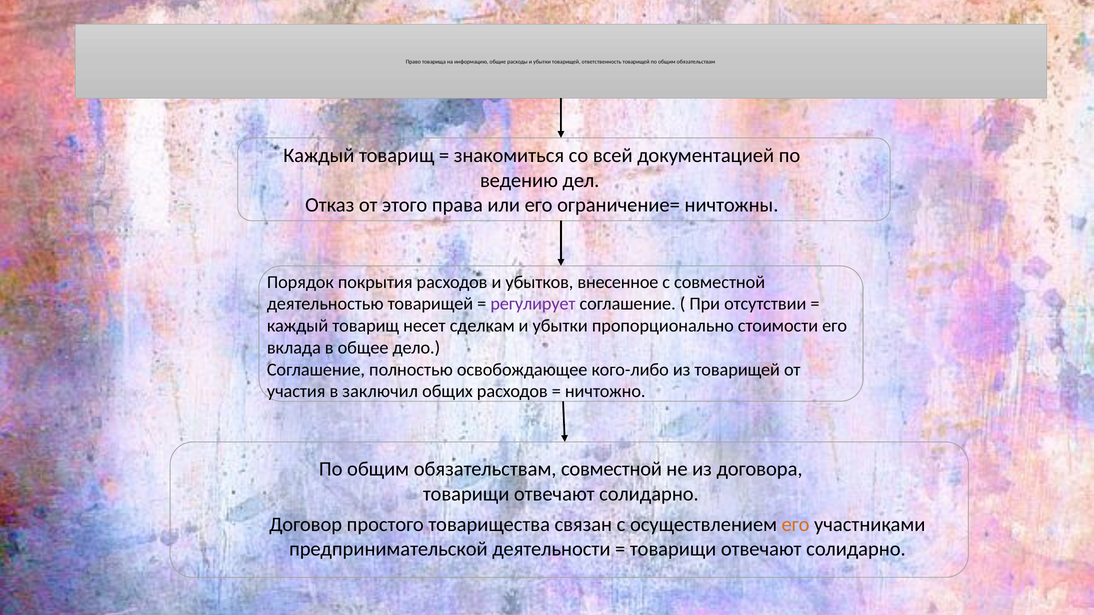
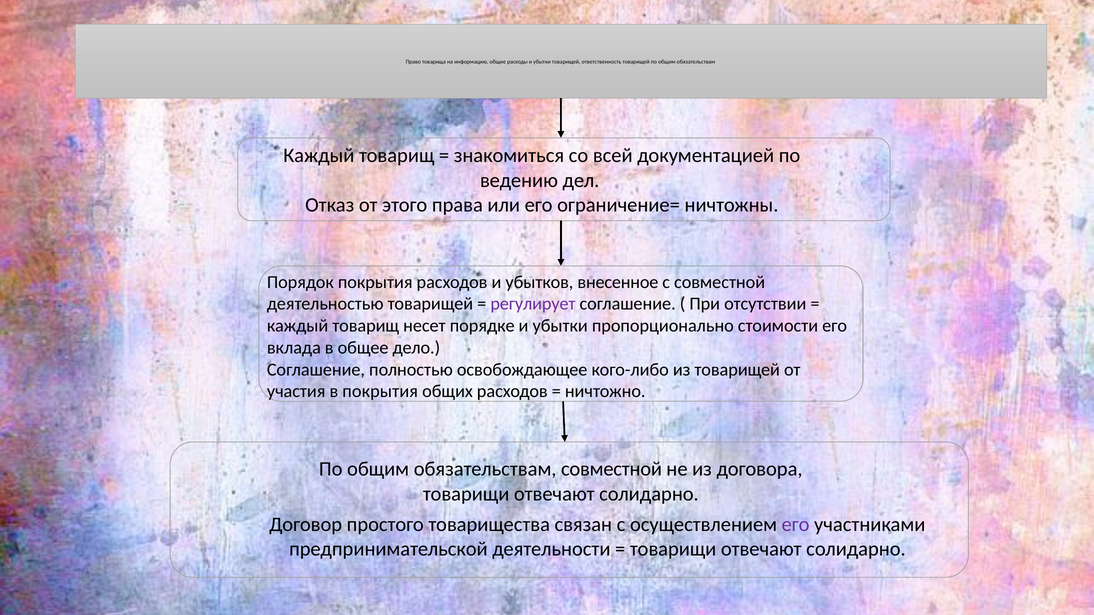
сделкам: сделкам -> порядке (482, 326)
в заключил: заключил -> покрытия (380, 392)
его colour: orange -> purple (796, 525)
